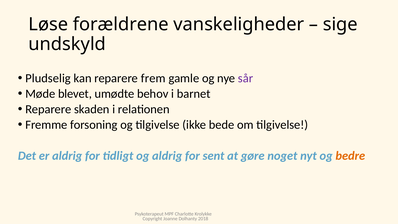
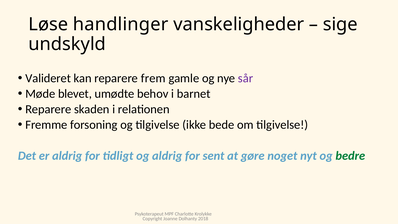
forældrene: forældrene -> handlinger (121, 24)
Pludselig: Pludselig -> Valideret (48, 78)
bedre colour: orange -> green (350, 156)
